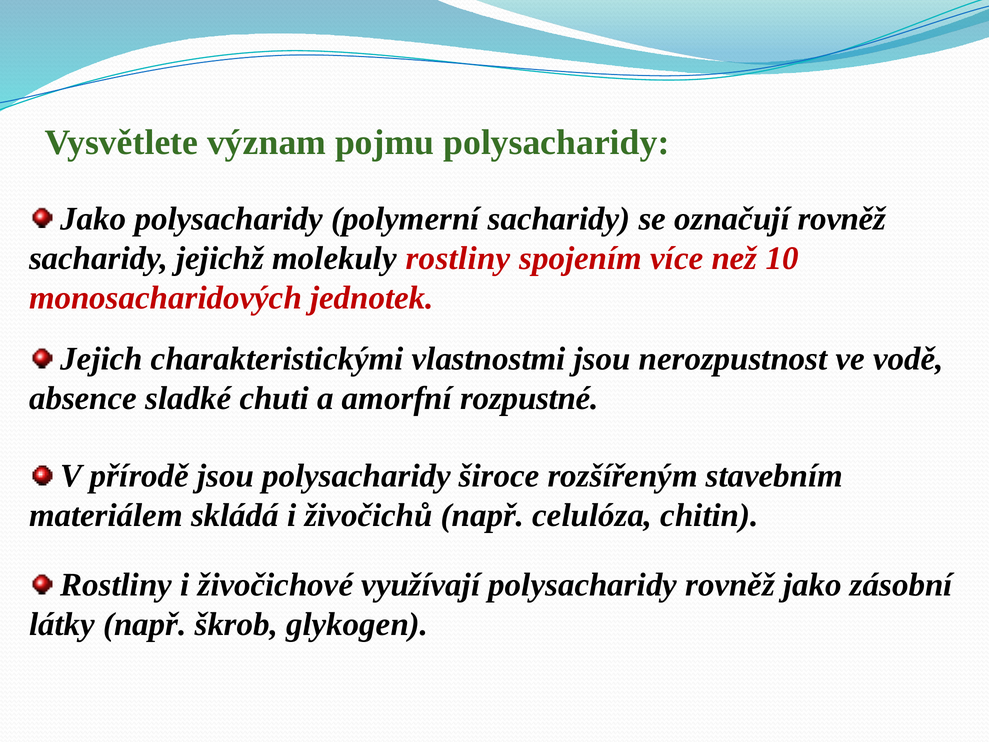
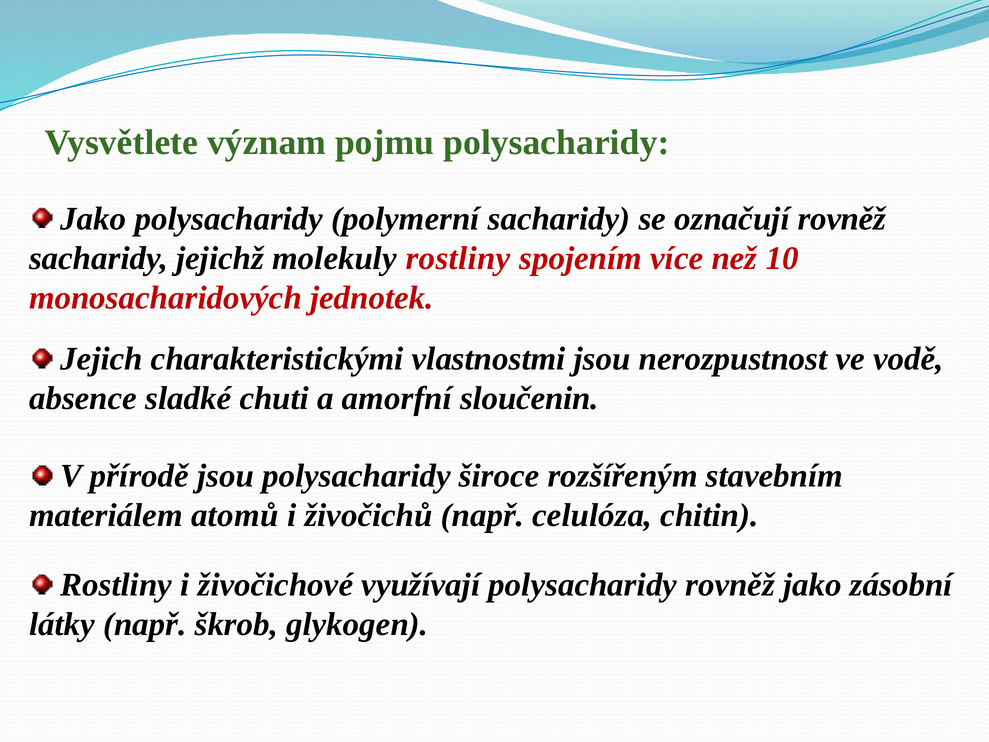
rozpustné: rozpustné -> sloučenin (529, 398)
skládá: skládá -> atomů (235, 515)
